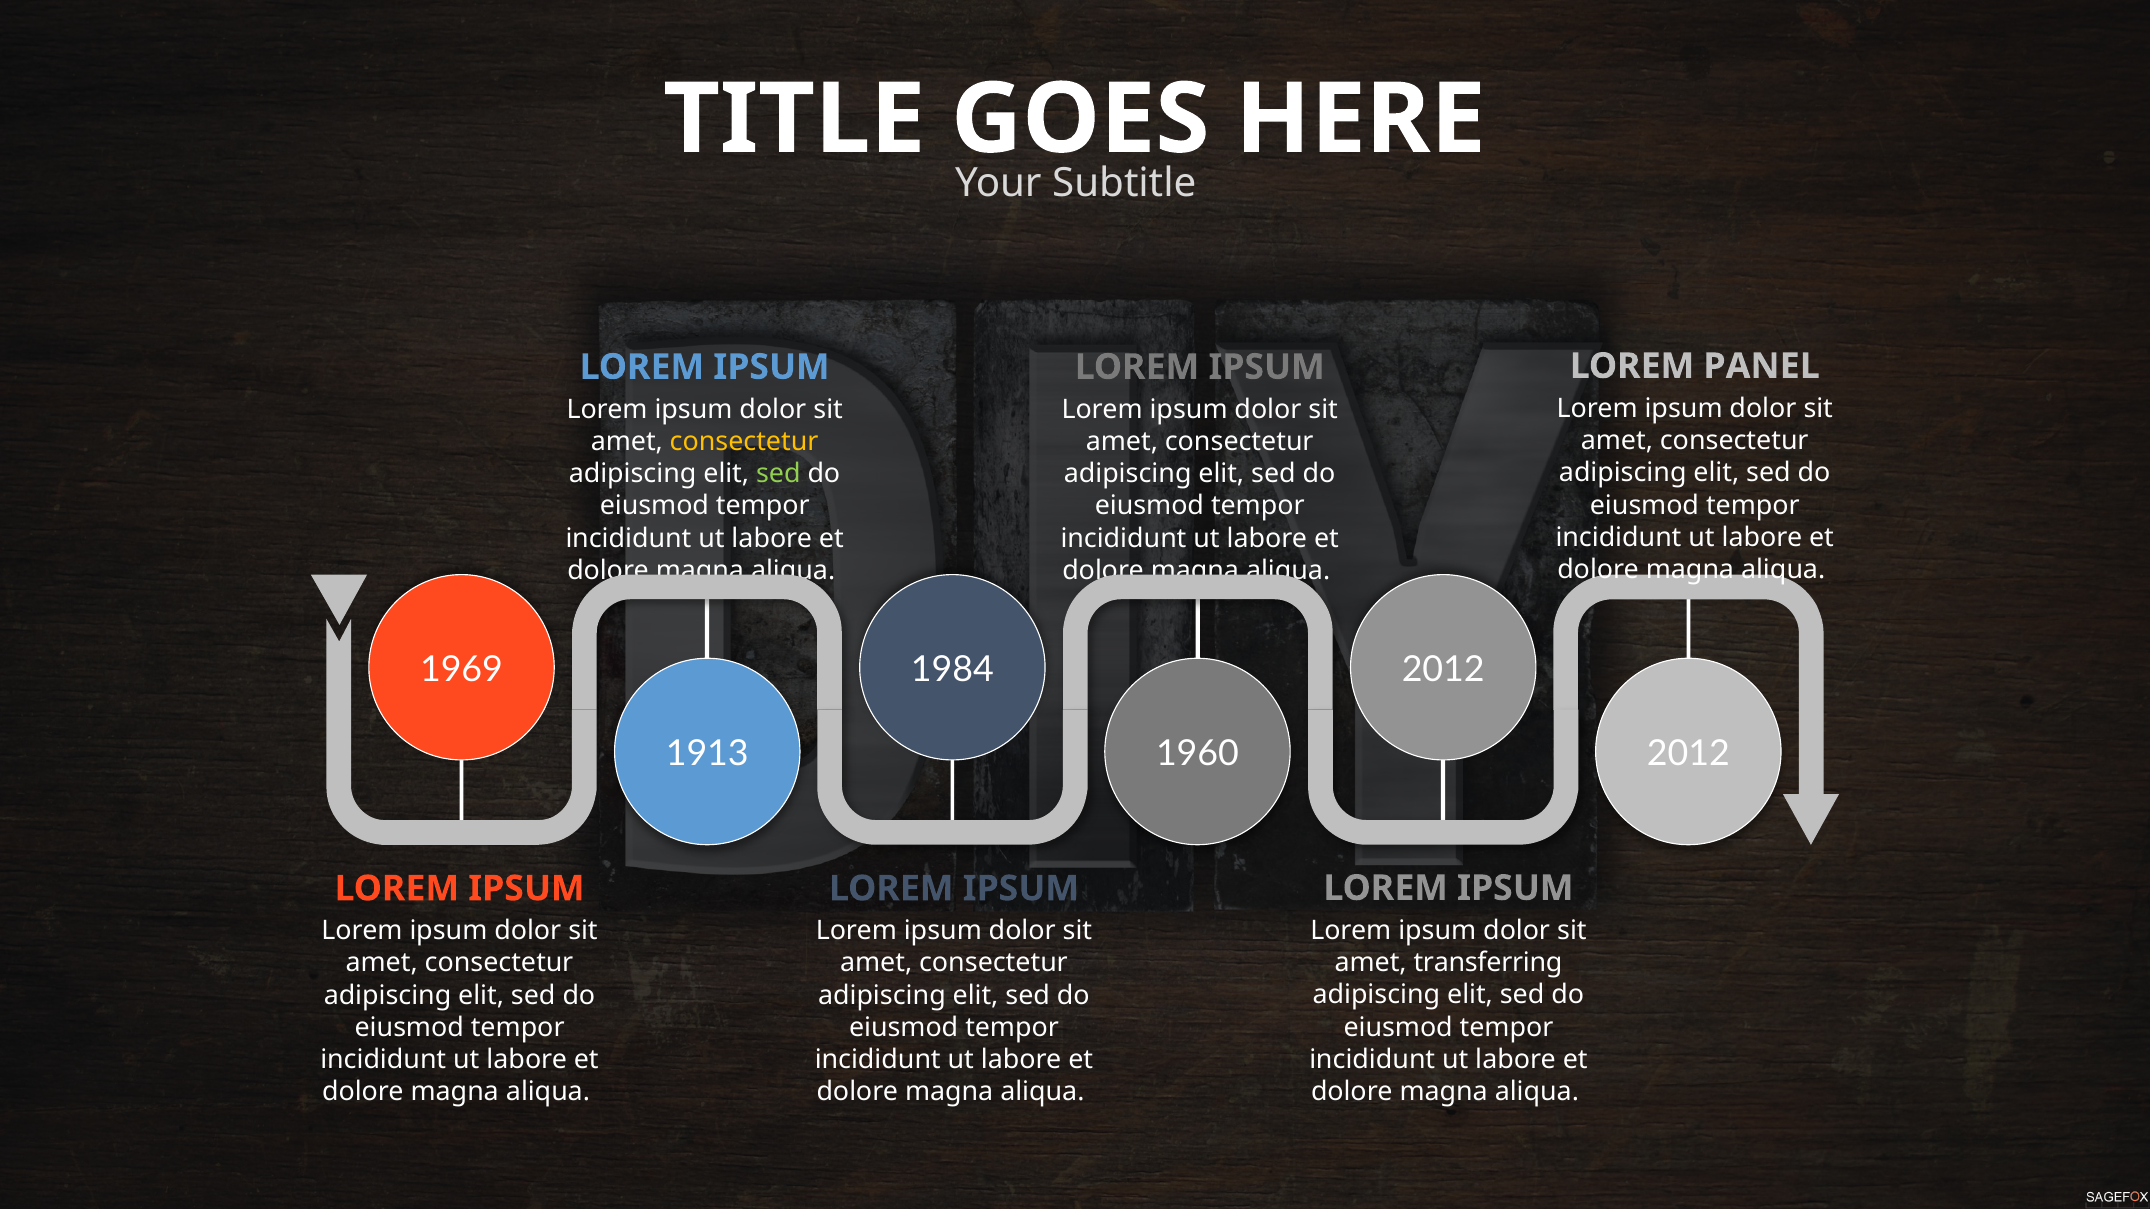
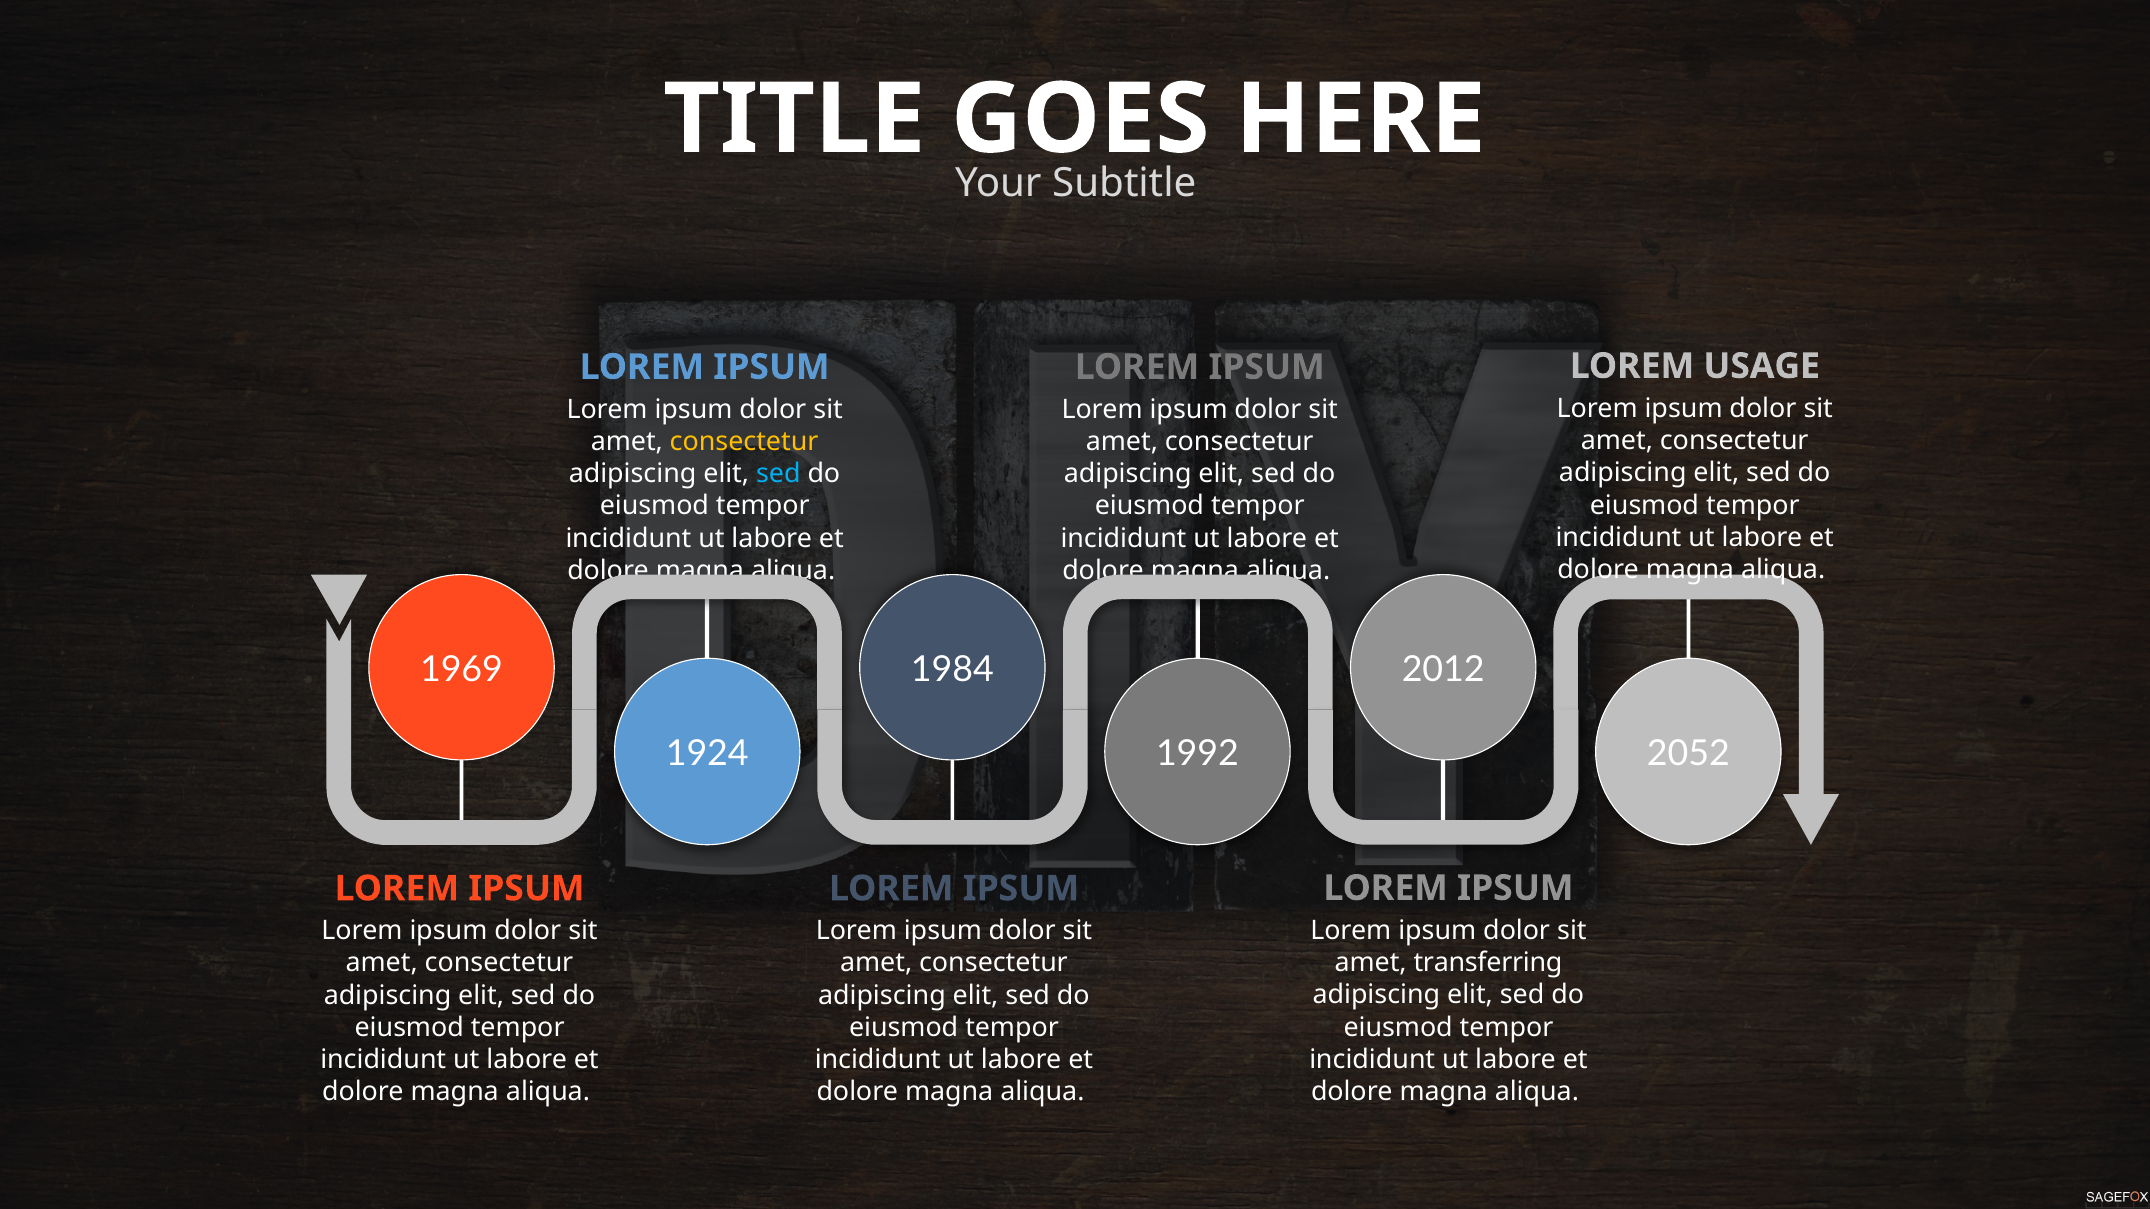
PANEL: PANEL -> USAGE (1762, 366)
sed colour: light green -> light blue (778, 474)
1913: 1913 -> 1924 (707, 754)
1960: 1960 -> 1992 (1197, 754)
2012: 2012 -> 2052 (1688, 754)
